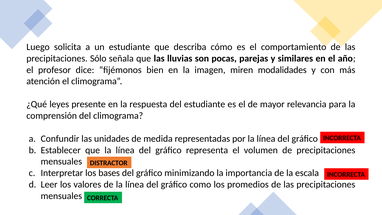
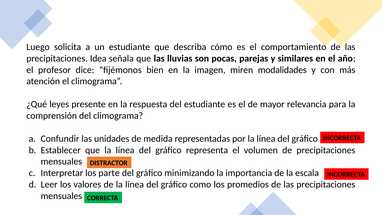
Sólo: Sólo -> Idea (98, 58)
bases: bases -> parte (109, 173)
